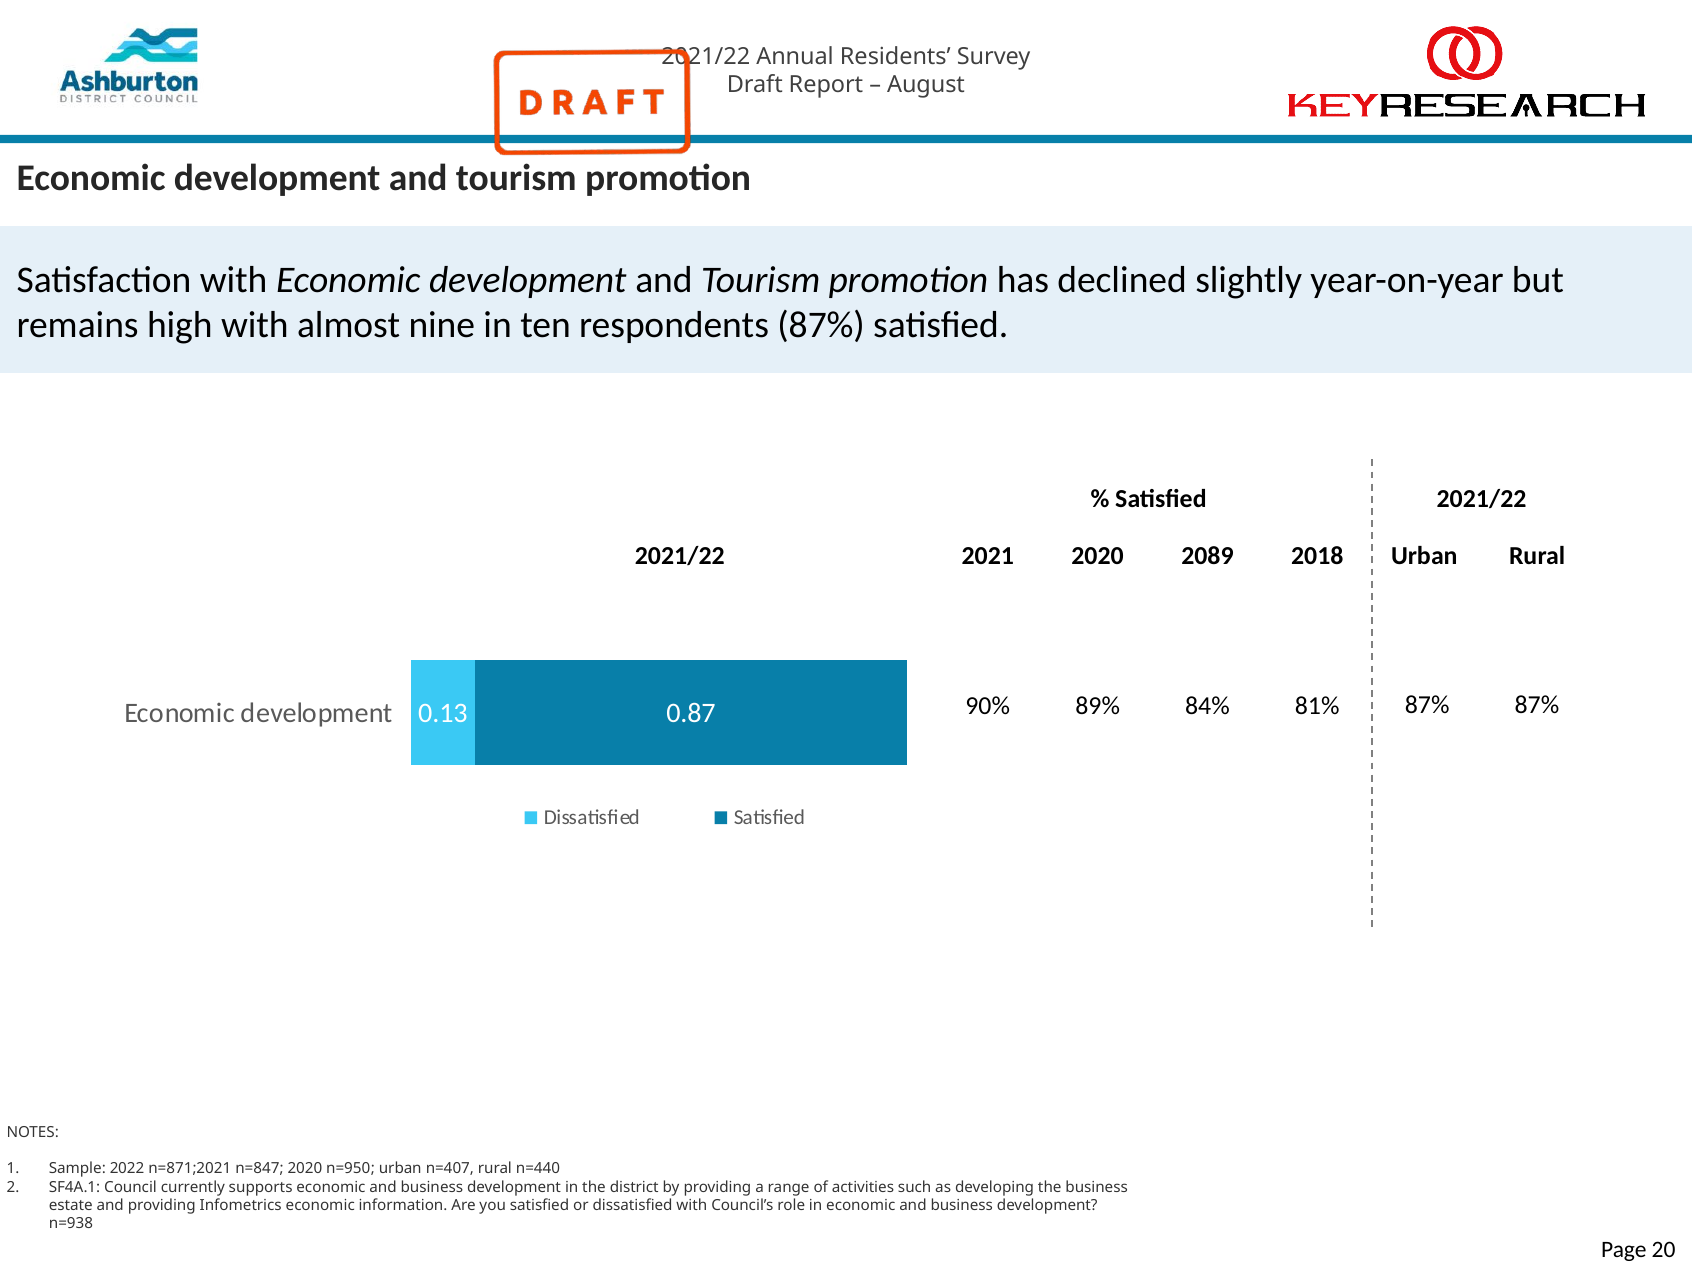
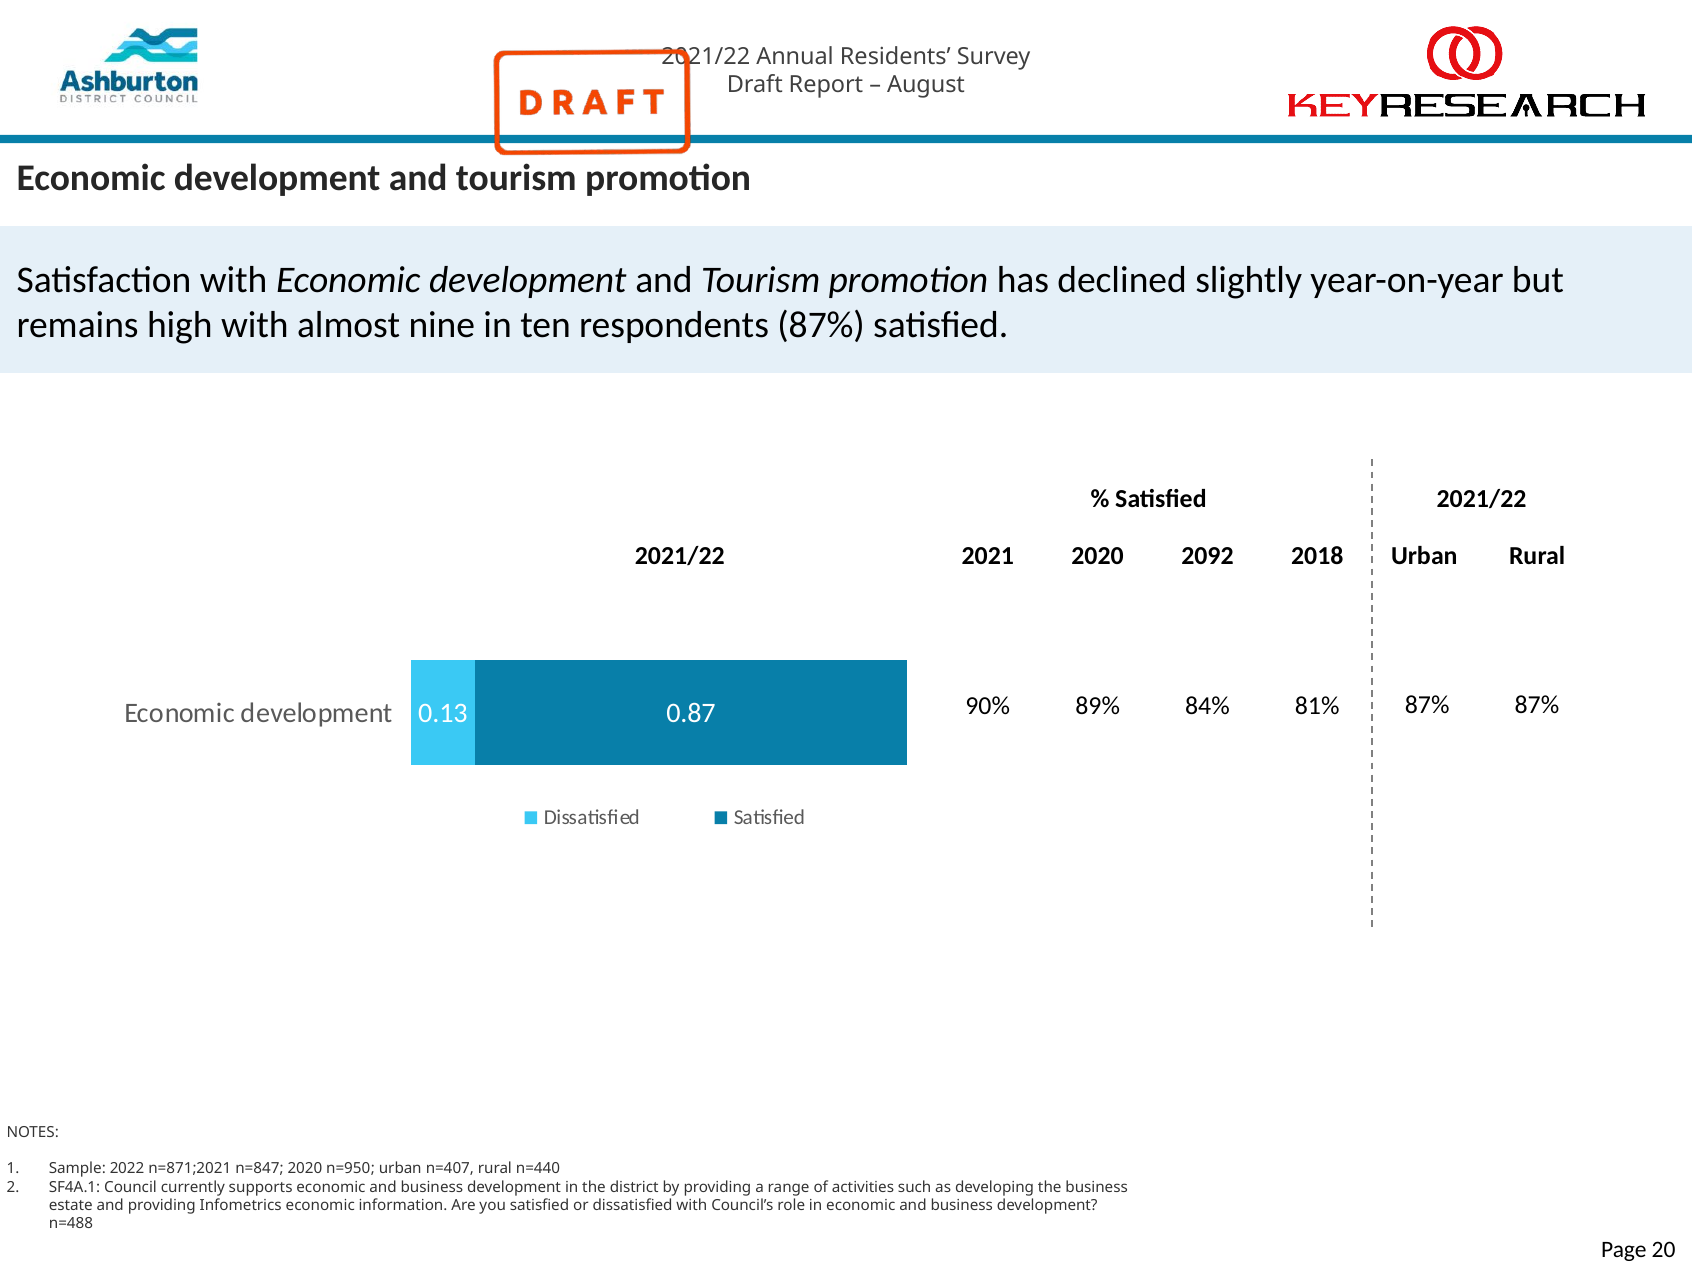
2089: 2089 -> 2092 (1207, 556)
n=938: n=938 -> n=488 (71, 1224)
